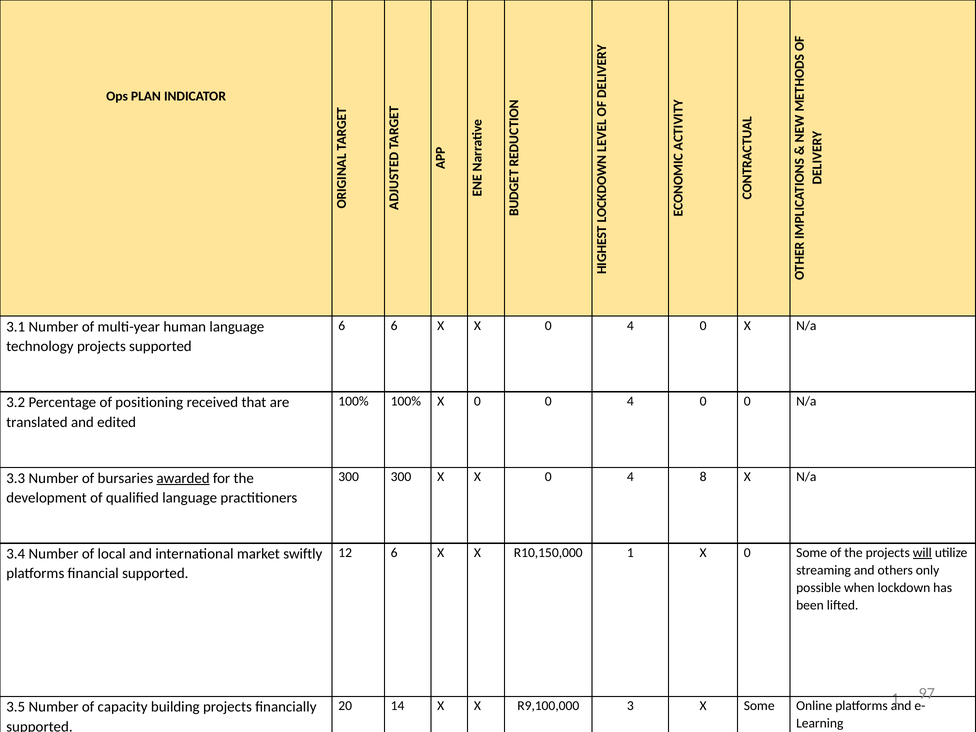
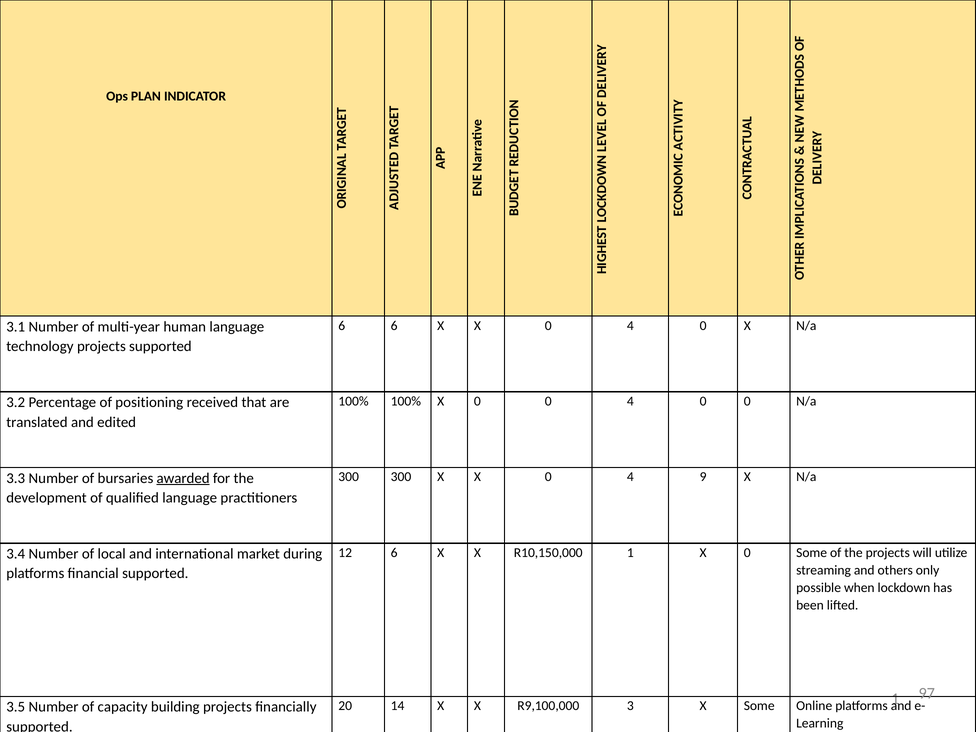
8: 8 -> 9 (703, 477)
will underline: present -> none (922, 553)
swiftly: swiftly -> during (303, 554)
